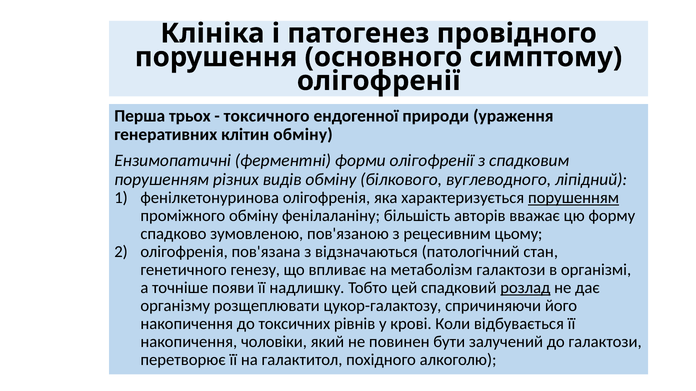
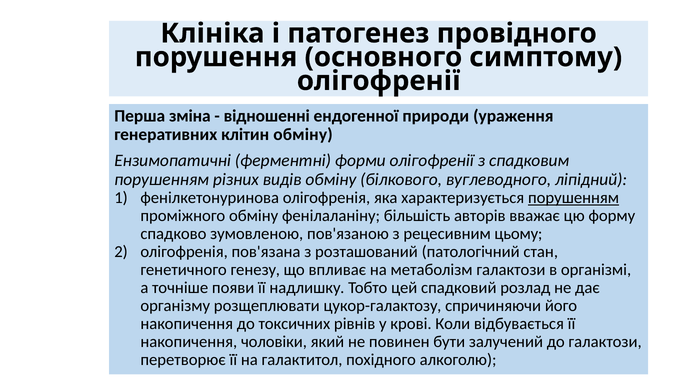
трьох: трьох -> зміна (190, 116)
токсичного: токсичного -> відношенні (267, 116)
відзначаються: відзначаються -> розташований (366, 252)
розлад underline: present -> none (525, 288)
